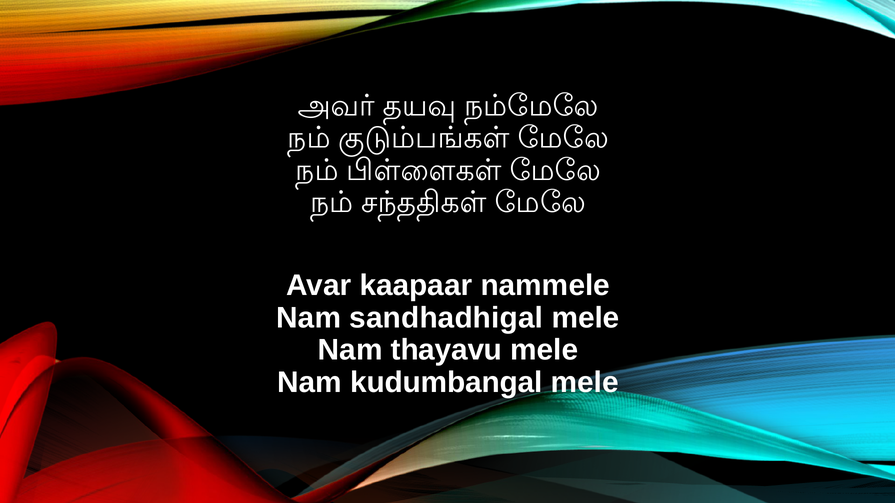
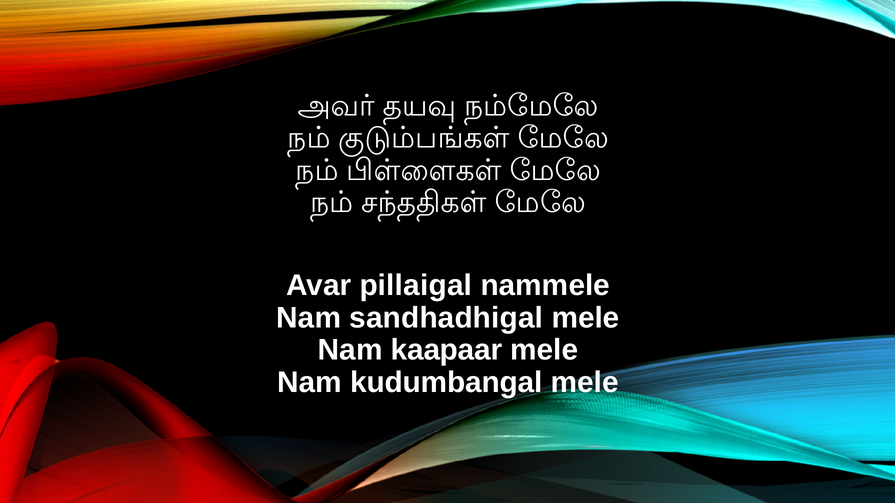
kaapaar: kaapaar -> pillaigal (416, 286)
thayavu: thayavu -> kaapaar (446, 350)
